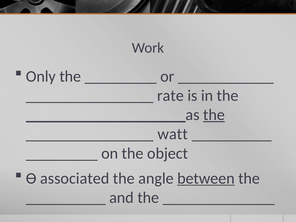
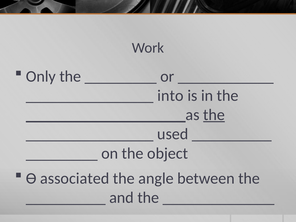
rate: rate -> into (170, 96)
watt: watt -> used (173, 134)
between underline: present -> none (206, 178)
